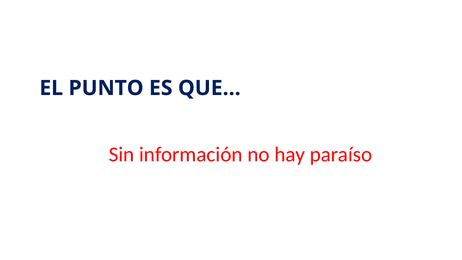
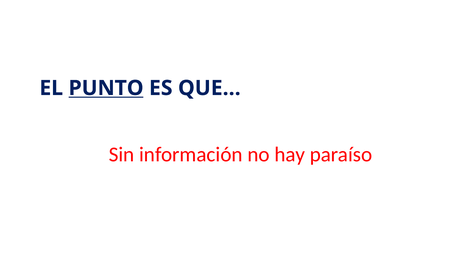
PUNTO underline: none -> present (106, 88)
